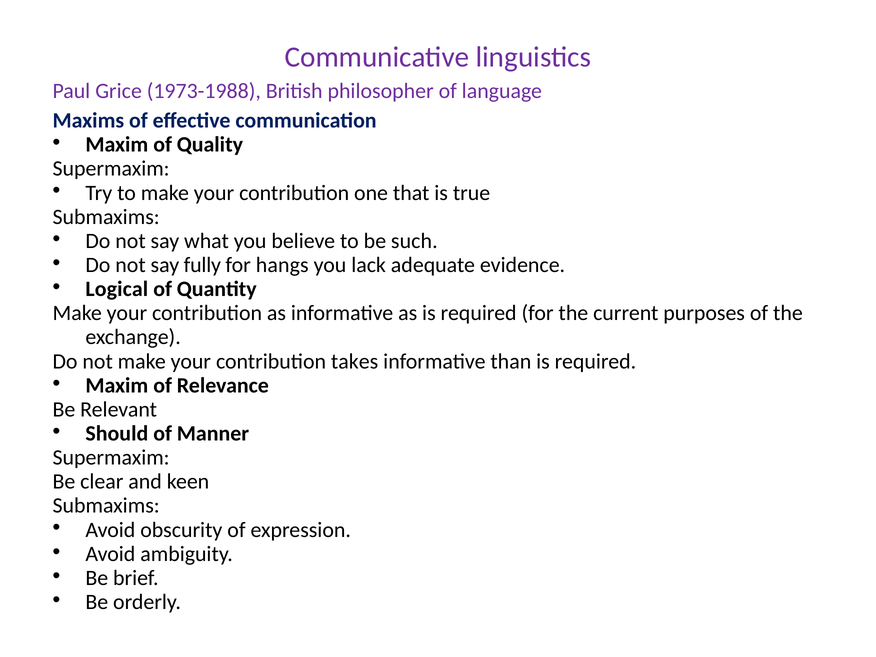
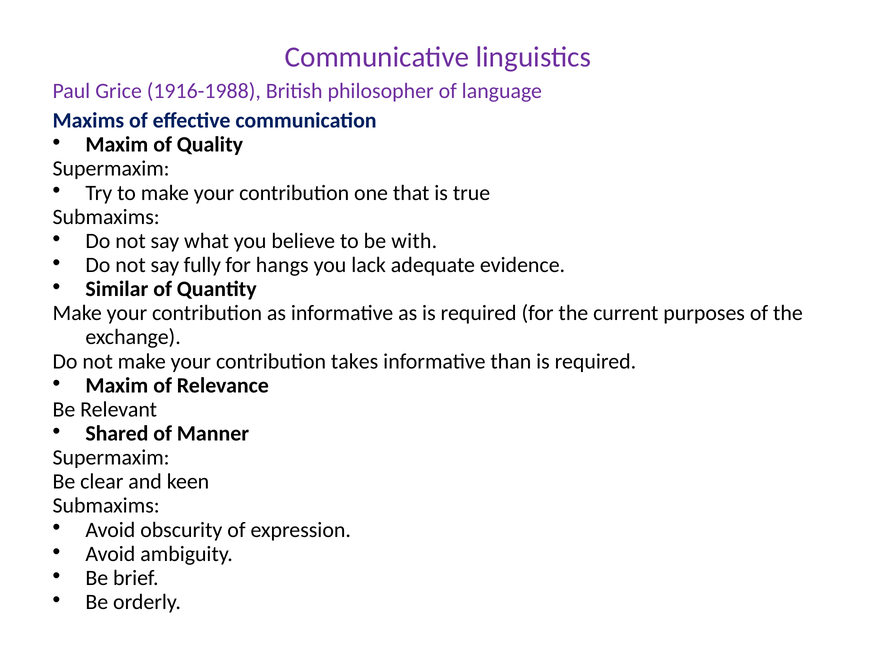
1973-1988: 1973-1988 -> 1916-1988 (204, 91)
such: such -> with (414, 241)
Logical: Logical -> Similar (117, 289)
Should: Should -> Shared (117, 434)
